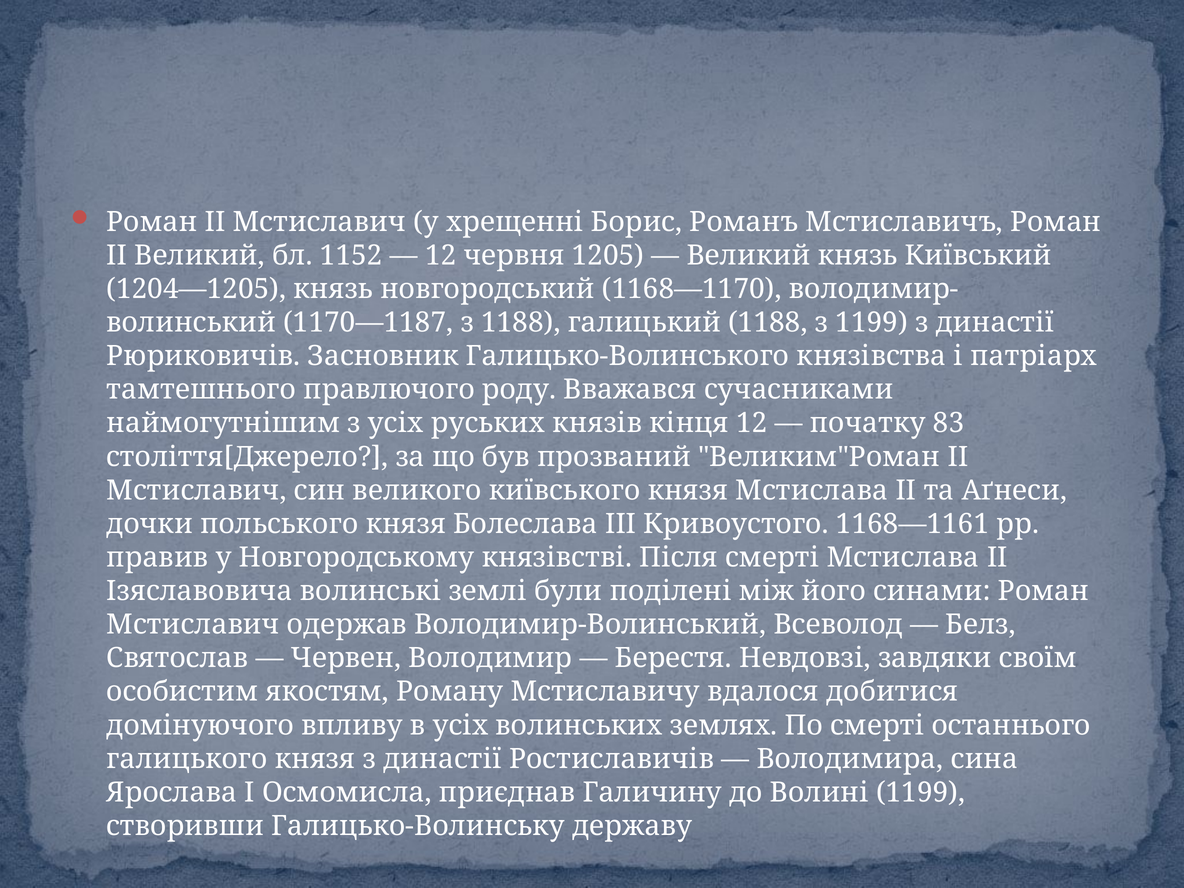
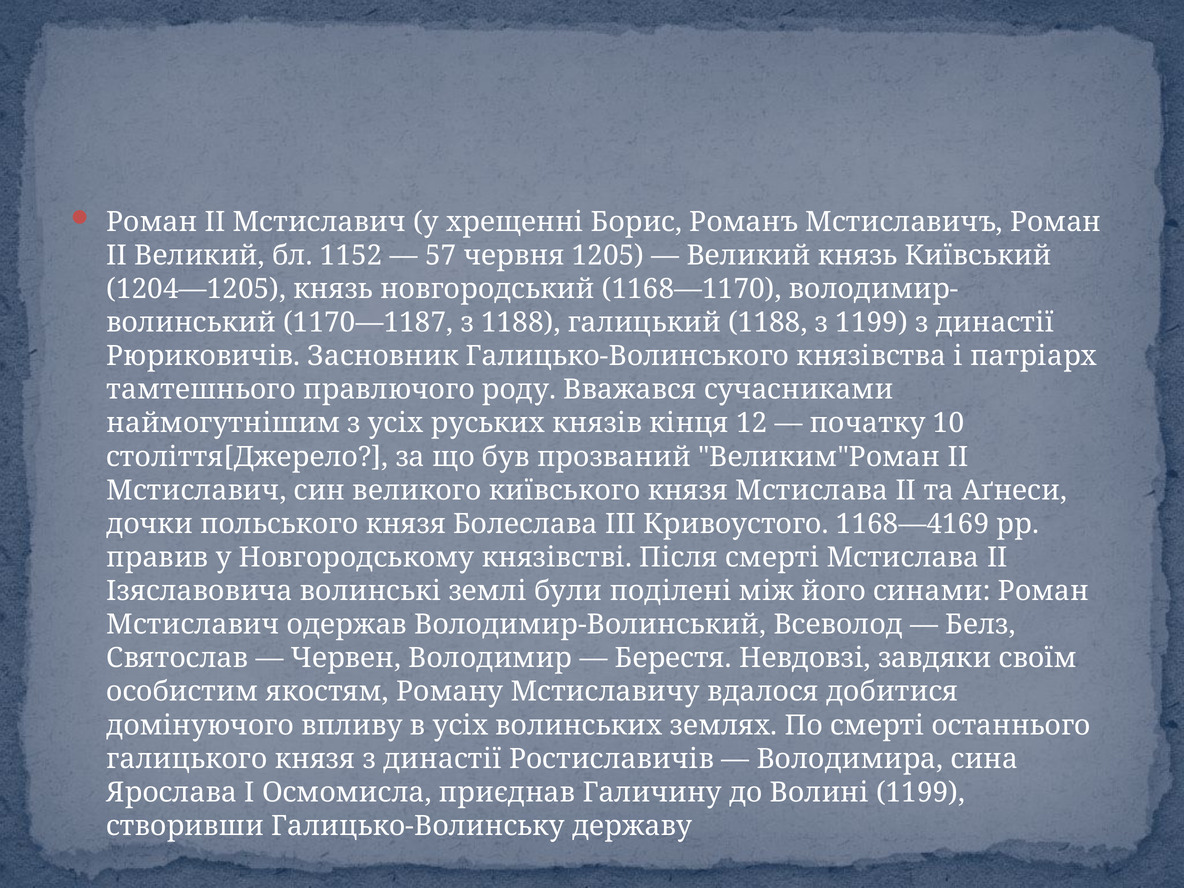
12: 12 -> 57 (441, 255)
83: 83 -> 10 (949, 423)
1168—1161: 1168—1161 -> 1168—4169 (913, 524)
